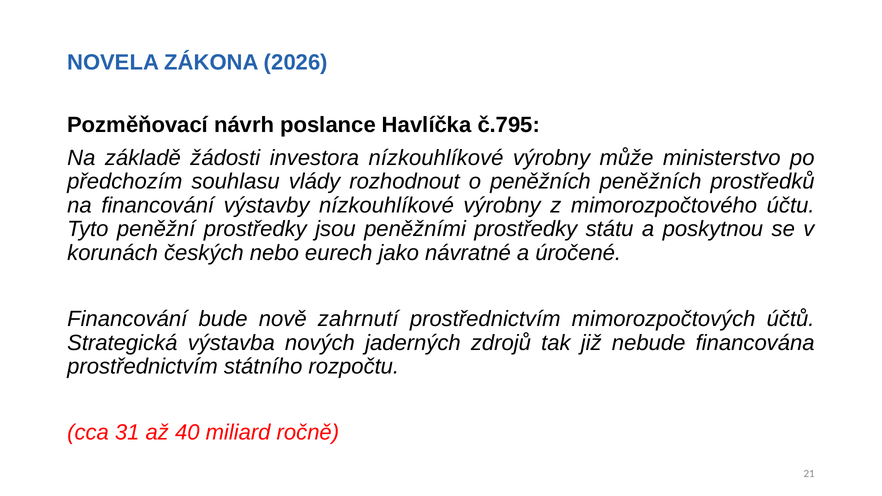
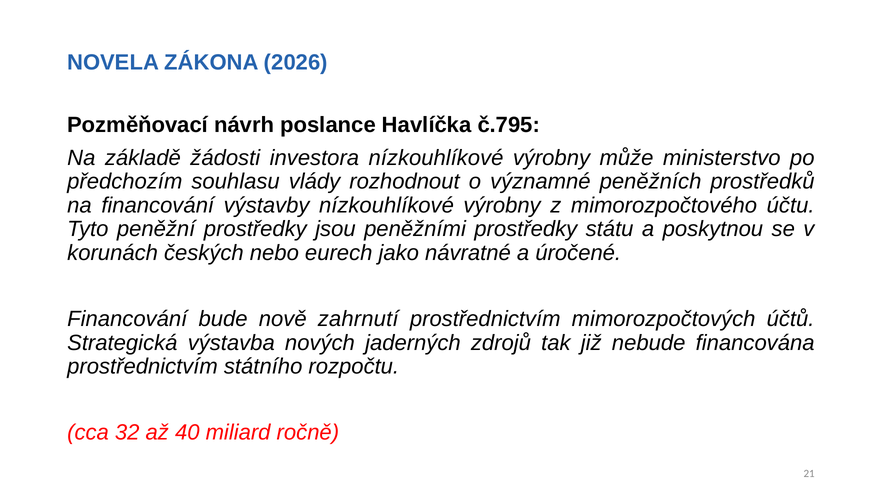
o peněžních: peněžních -> významné (540, 182)
31: 31 -> 32 (127, 433)
